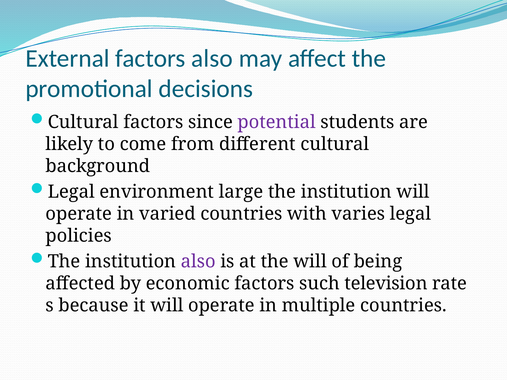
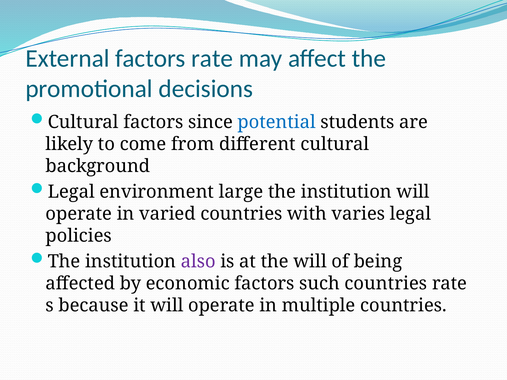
factors also: also -> rate (212, 59)
potential colour: purple -> blue (277, 122)
such television: television -> countries (386, 284)
